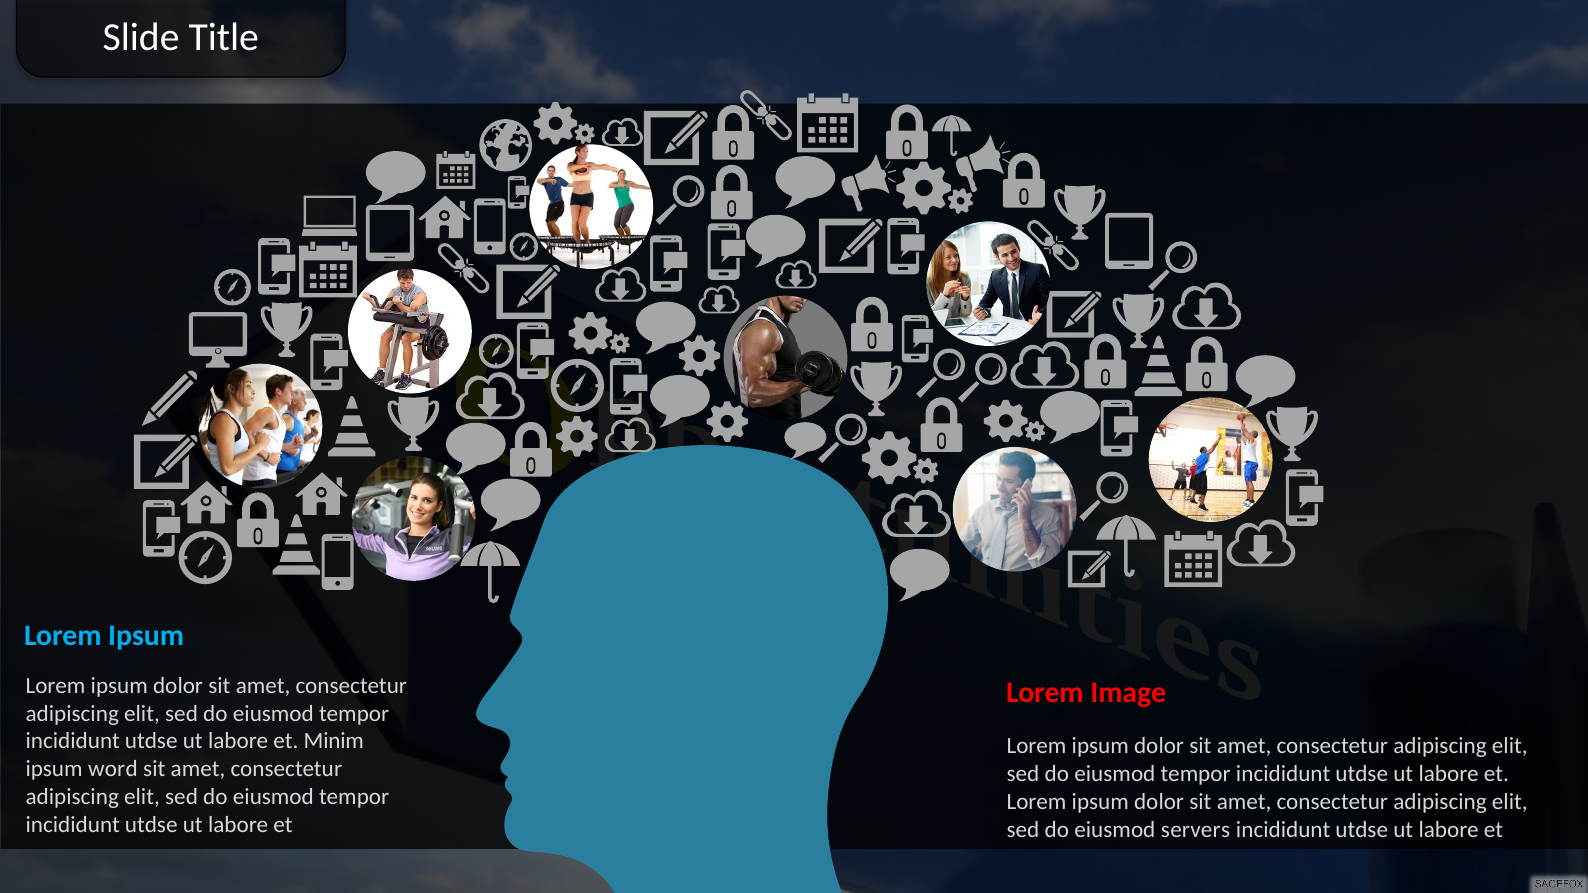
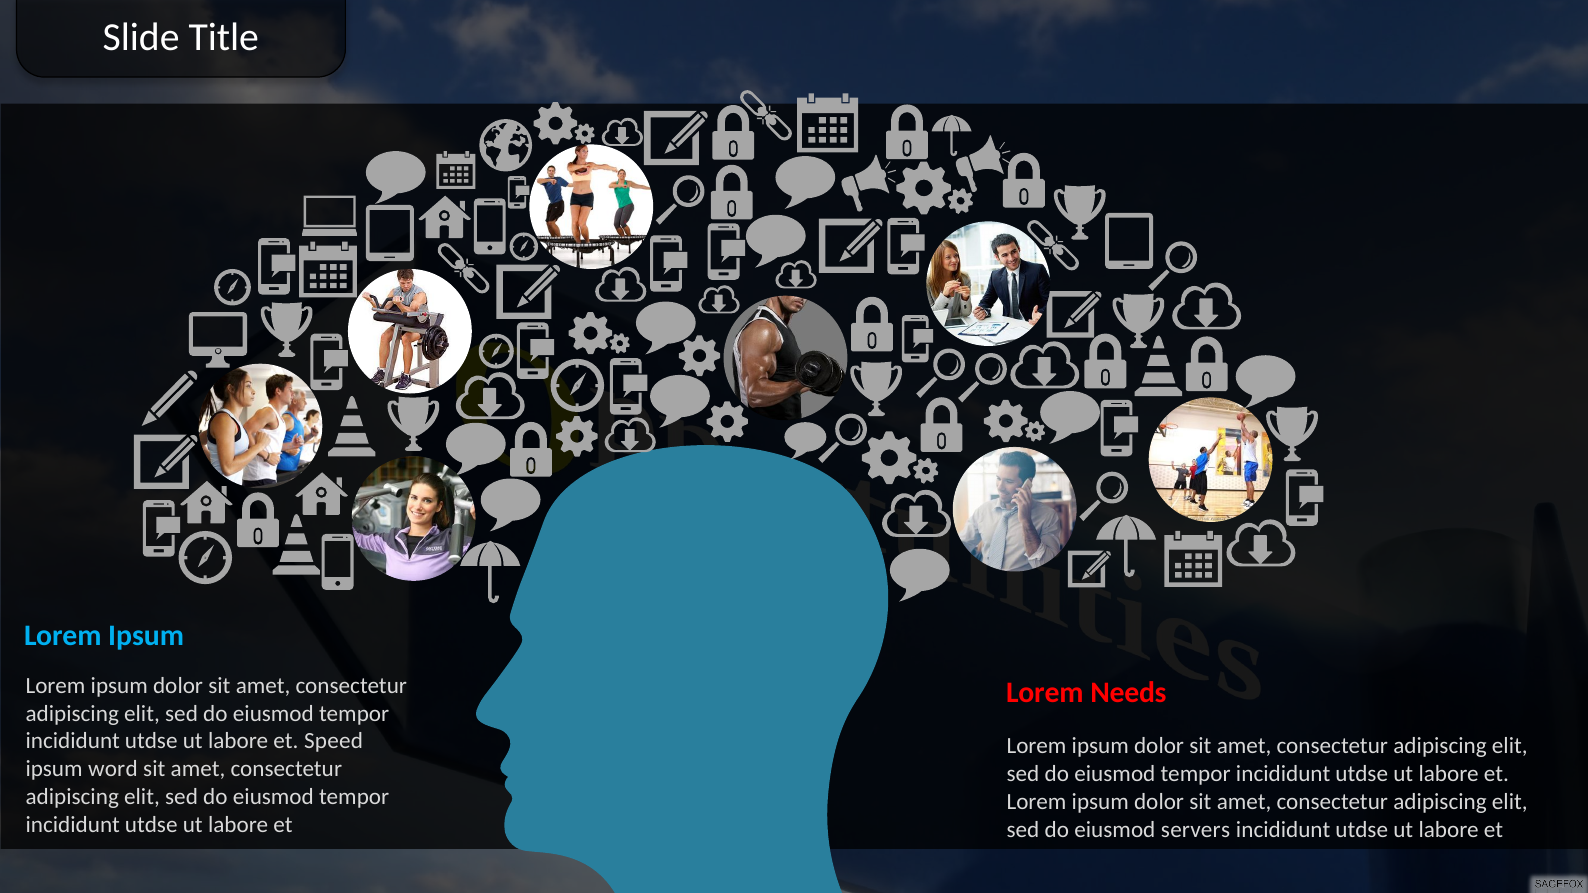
Image: Image -> Needs (1128, 692)
Minim: Minim -> Speed (334, 741)
